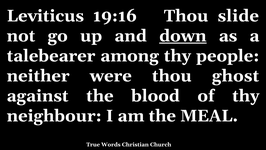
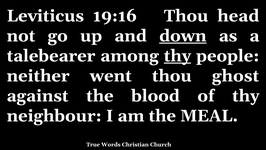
slide: slide -> head (238, 16)
thy underline: none -> present (177, 56)
were: were -> went (111, 76)
